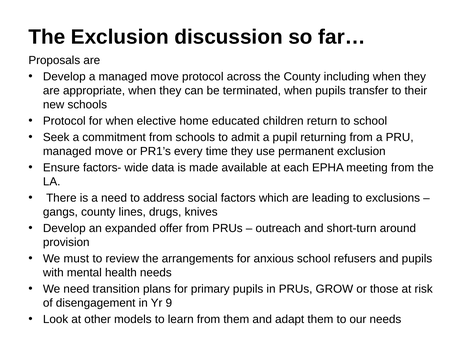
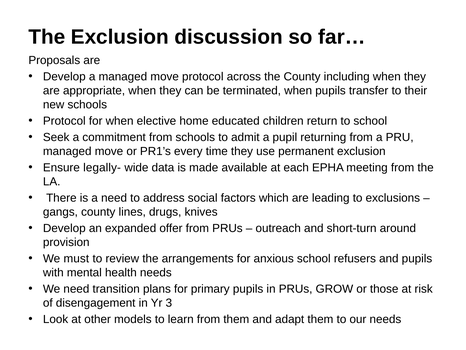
factors-: factors- -> legally- (102, 167)
9: 9 -> 3 (169, 302)
